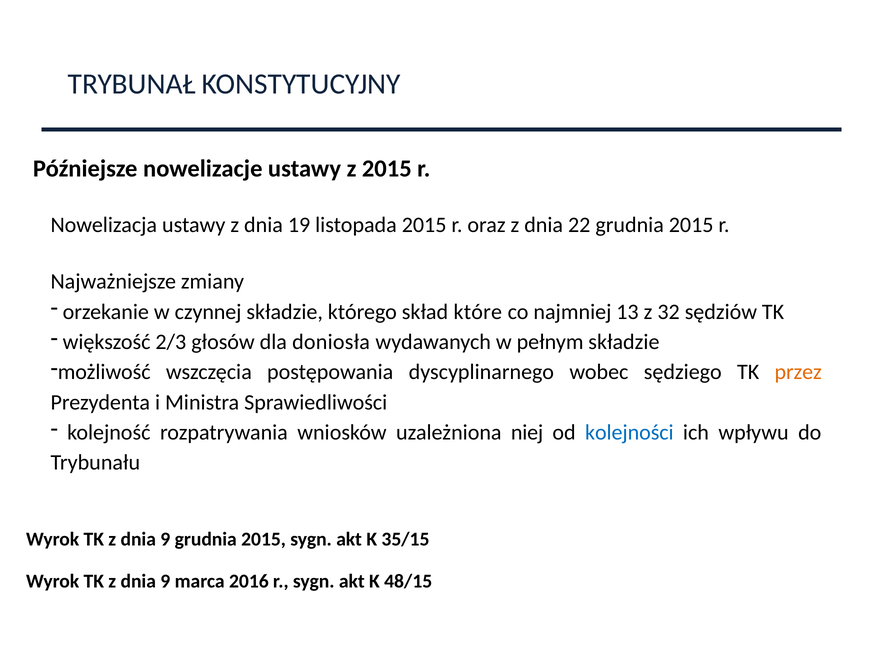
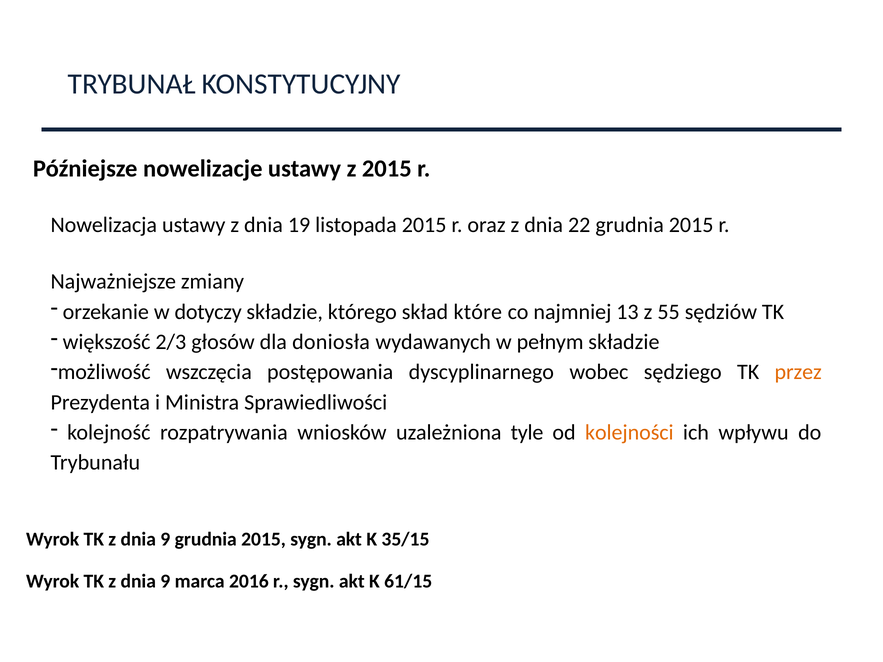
czynnej: czynnej -> dotyczy (208, 312)
32: 32 -> 55 (669, 312)
niej: niej -> tyle (527, 433)
kolejności colour: blue -> orange (629, 433)
48/15: 48/15 -> 61/15 (408, 581)
